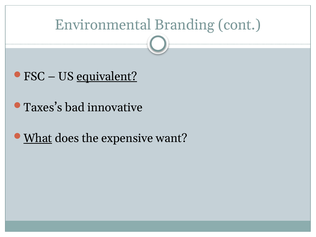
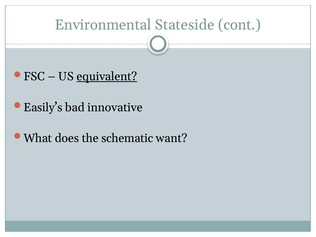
Branding: Branding -> Stateside (185, 25)
Taxes’s: Taxes’s -> Easily’s (43, 107)
What underline: present -> none (38, 138)
expensive: expensive -> schematic (127, 138)
